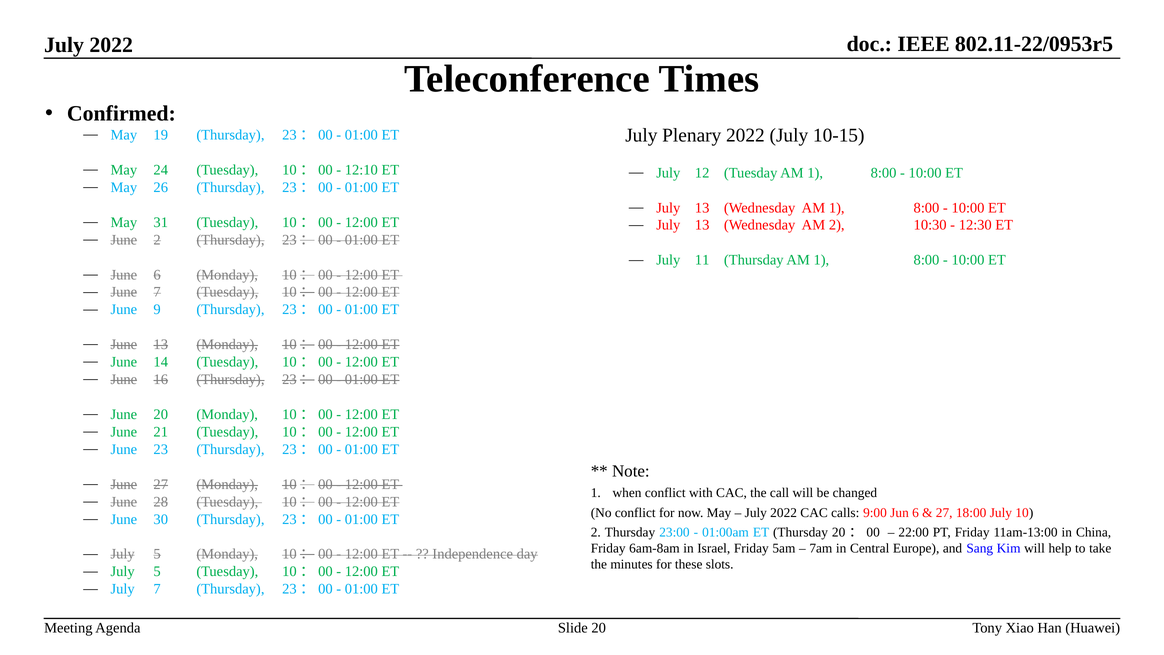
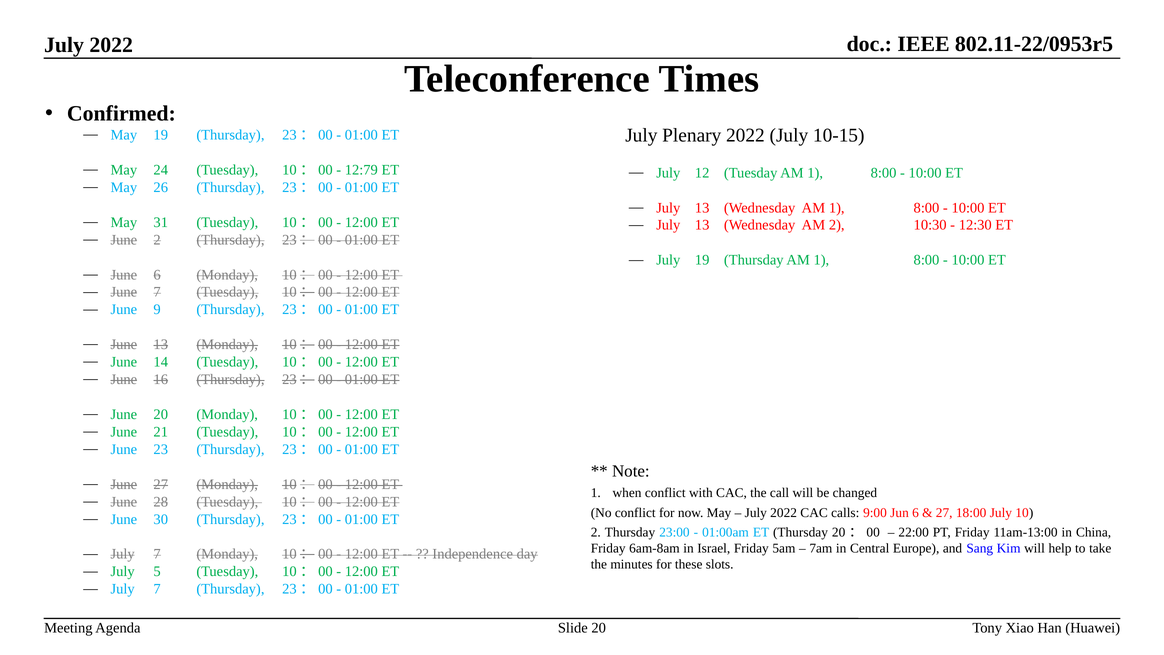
12:10: 12:10 -> 12:79 (361, 170)
July 11: 11 -> 19 (702, 260)
5: 5 -> 7 (157, 554)
